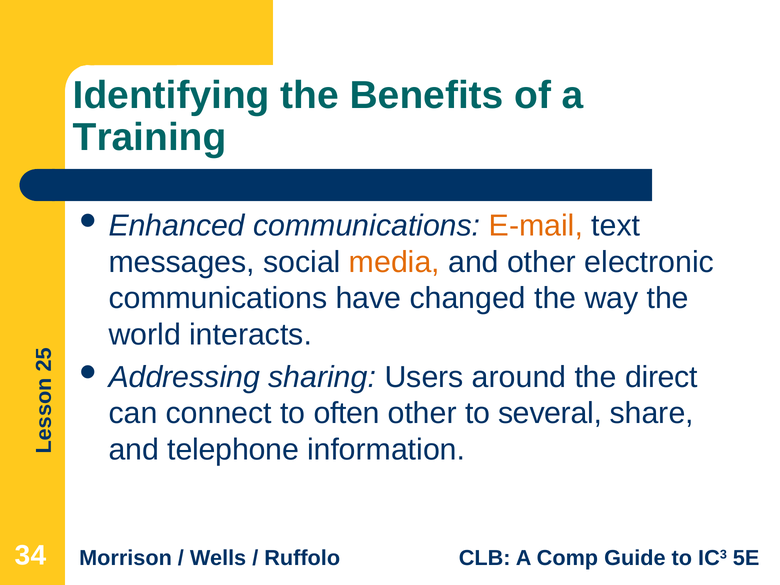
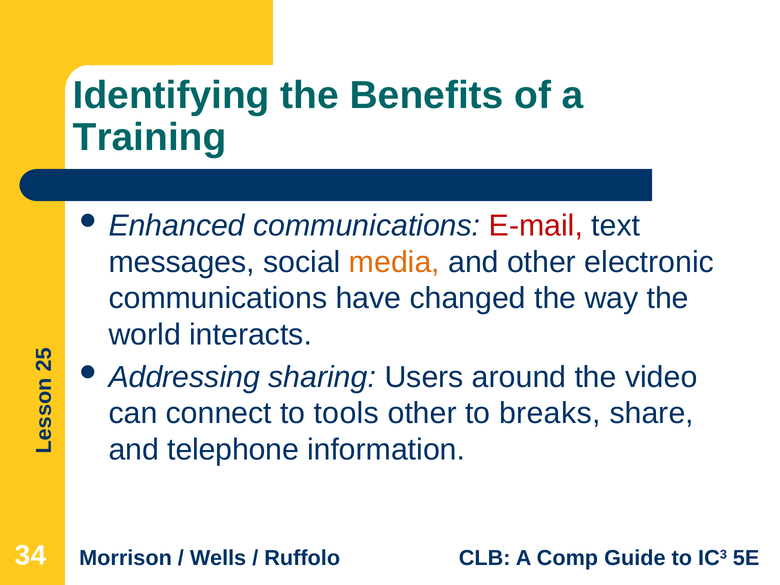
E-mail colour: orange -> red (536, 226)
direct: direct -> video (661, 377)
often: often -> tools (346, 413)
several: several -> breaks (550, 413)
